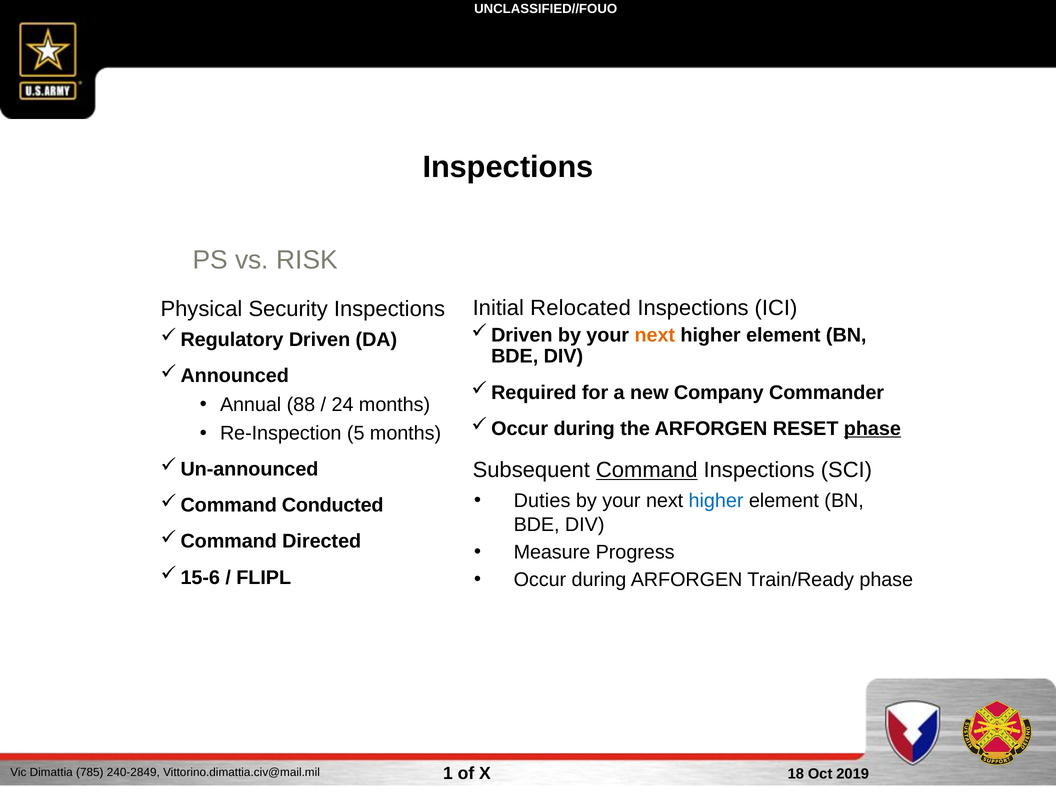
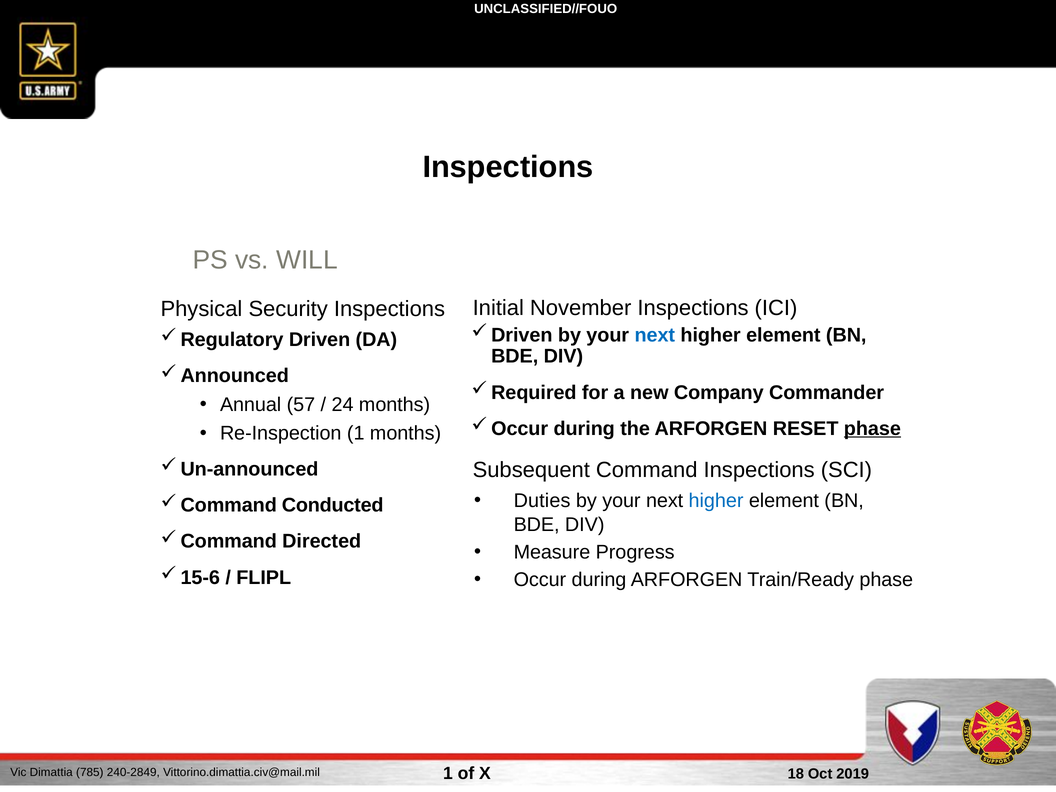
RISK: RISK -> WILL (307, 260)
Relocated: Relocated -> November (581, 308)
next colour: orange -> blue (655, 335)
88: 88 -> 57 (301, 405)
Re-Inspection 5: 5 -> 1 (356, 433)
Command underline: present -> none (647, 470)
